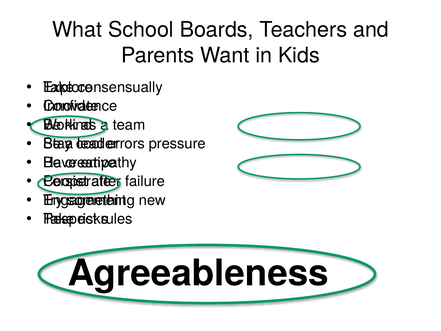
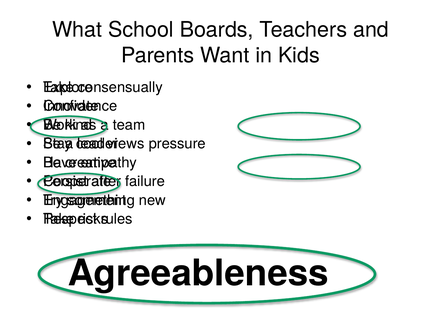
errors: errors -> views (126, 144)
